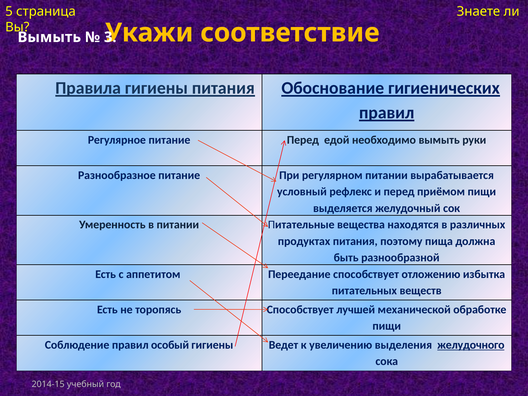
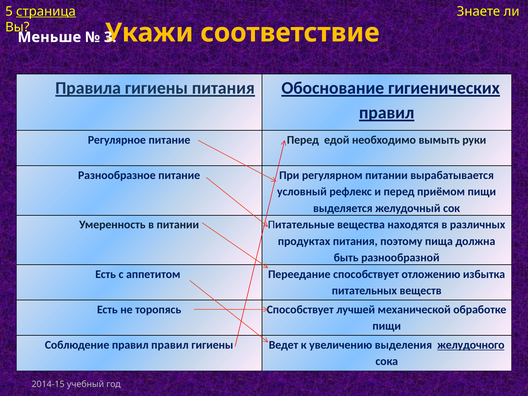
страница underline: none -> present (46, 11)
Вымыть: Вымыть -> Меньше (49, 37)
правил особый: особый -> правил (170, 345)
